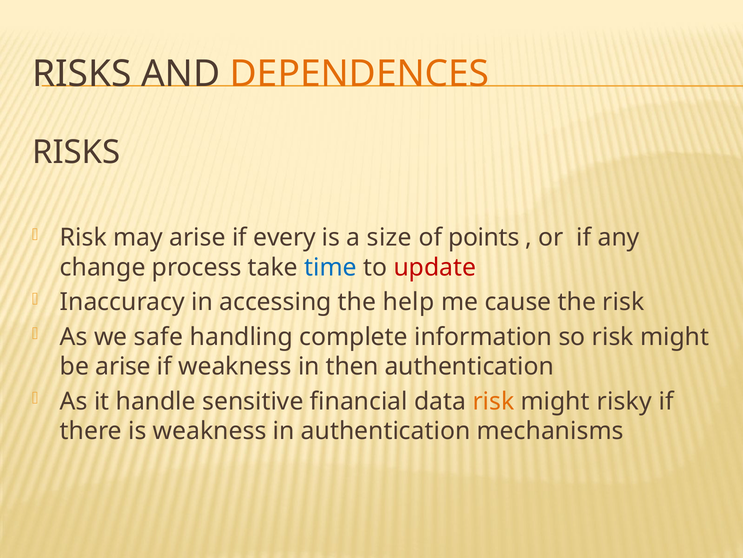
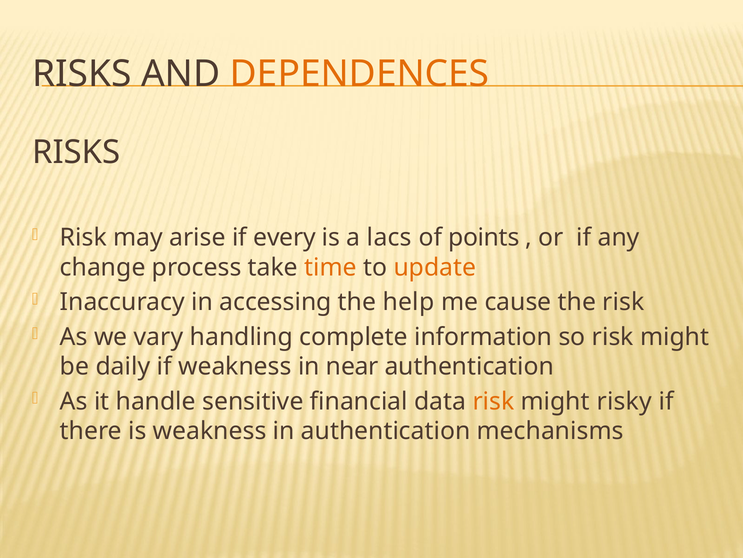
size: size -> lacs (389, 237)
time colour: blue -> orange (331, 267)
update colour: red -> orange (435, 267)
safe: safe -> vary (159, 336)
be arise: arise -> daily (123, 366)
then: then -> near (352, 366)
